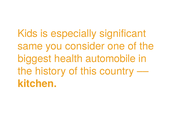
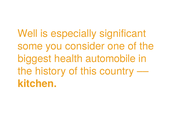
Kids: Kids -> Well (28, 34)
same: same -> some (30, 46)
